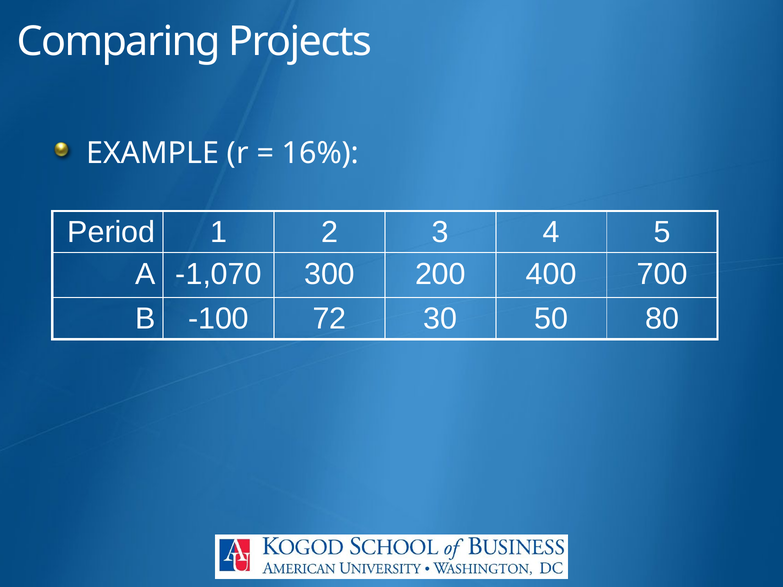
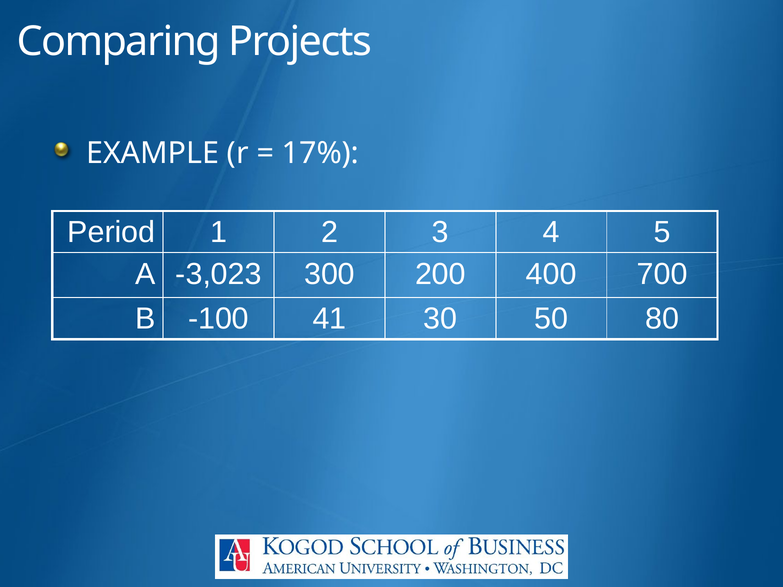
16%: 16% -> 17% (320, 153)
-1,070: -1,070 -> -3,023 (219, 274)
72: 72 -> 41 (329, 319)
